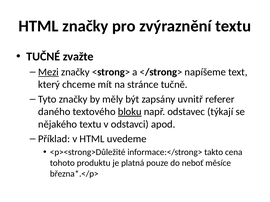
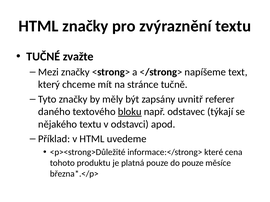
Mezi underline: present -> none (48, 72)
takto: takto -> které (214, 153)
do neboť: neboť -> pouze (193, 163)
